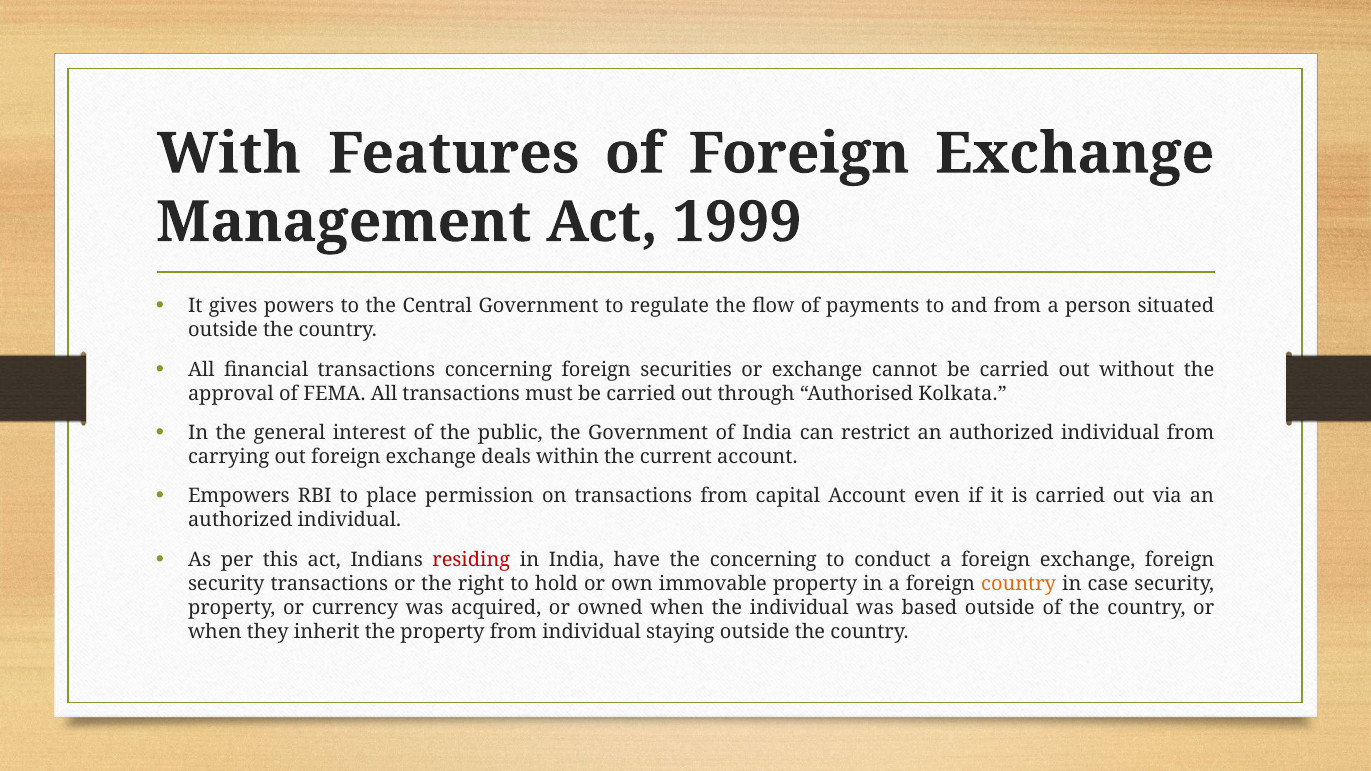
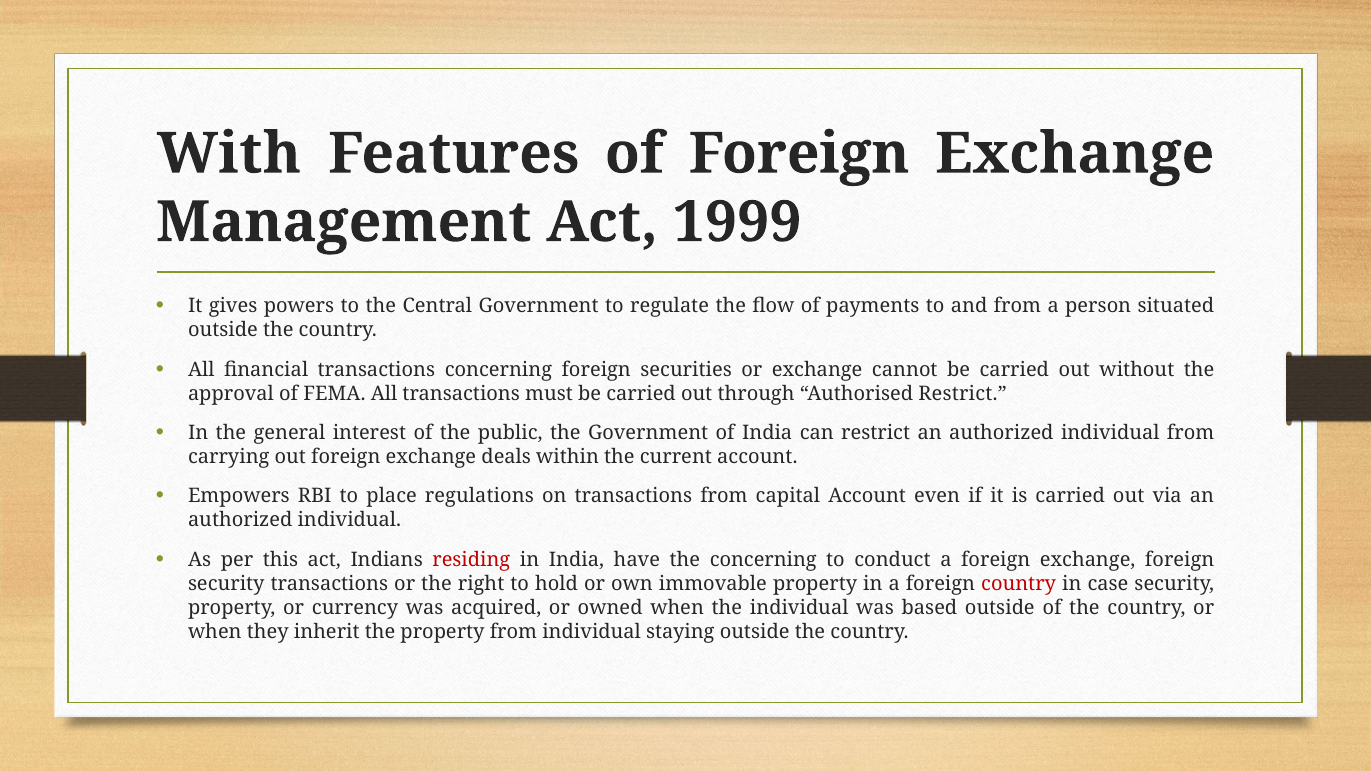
Authorised Kolkata: Kolkata -> Restrict (963, 394)
permission: permission -> regulations (479, 496)
country colour: orange -> red (1019, 584)
